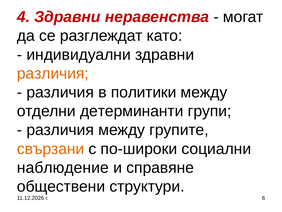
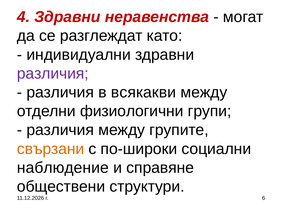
различия colour: orange -> purple (53, 73)
политики: политики -> всякакви (144, 92)
детерминанти: детерминанти -> физиологични (132, 111)
